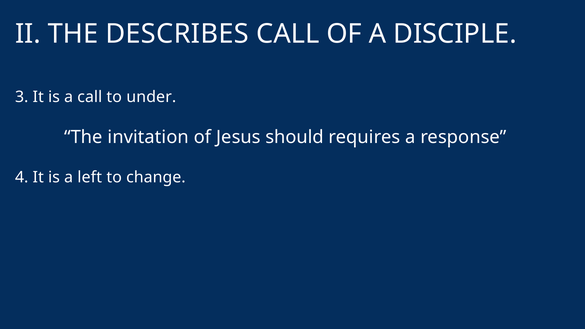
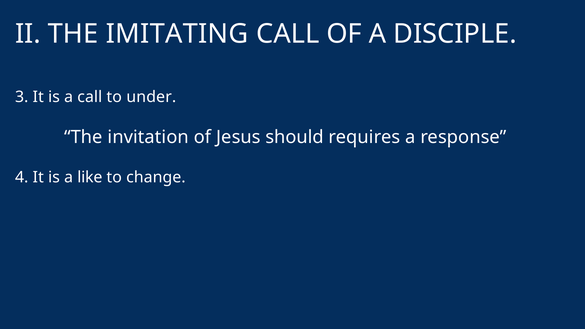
DESCRIBES: DESCRIBES -> IMITATING (177, 34)
left: left -> like (90, 177)
